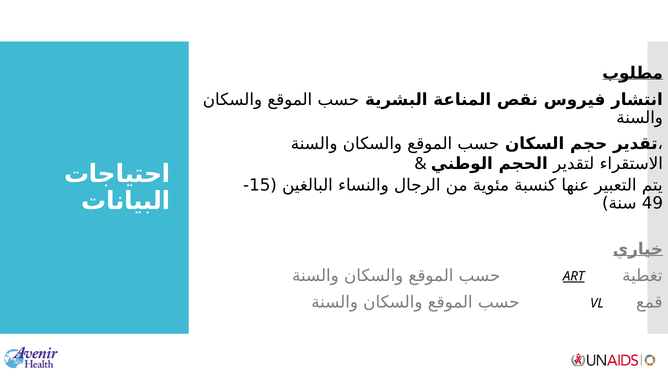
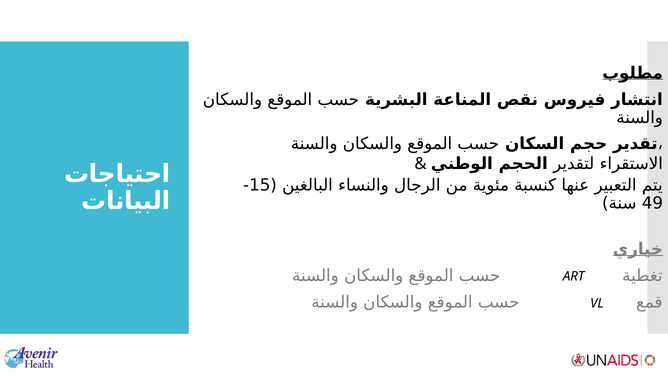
ART underline: present -> none (574, 276)
